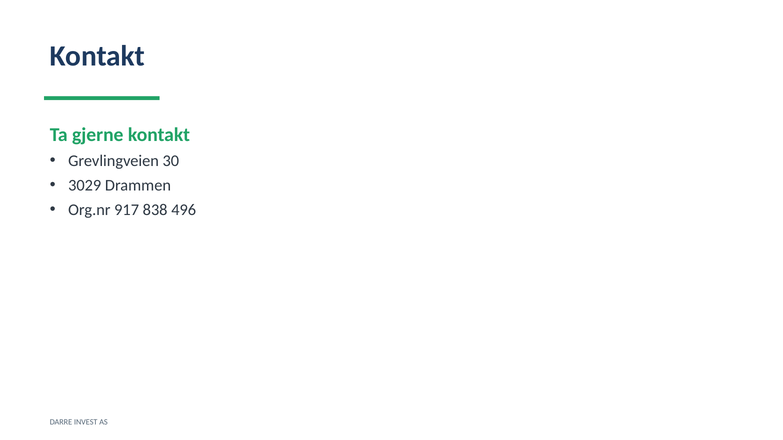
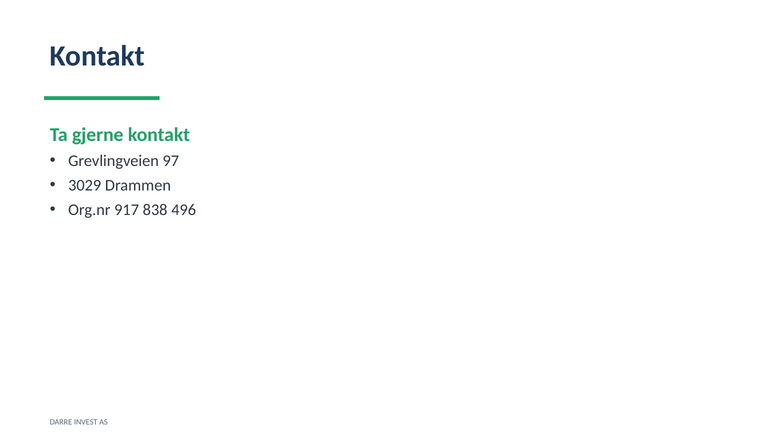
30: 30 -> 97 (171, 161)
